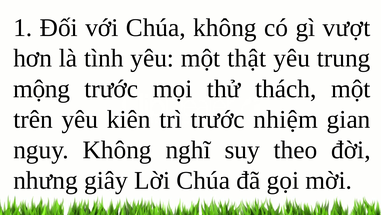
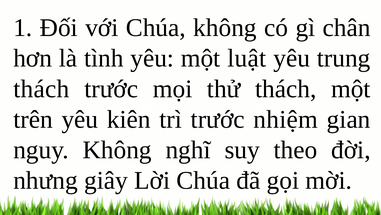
vượt: vượt -> chân (347, 28)
thật: thật -> luật (247, 58)
mộng: mộng -> thách (41, 89)
